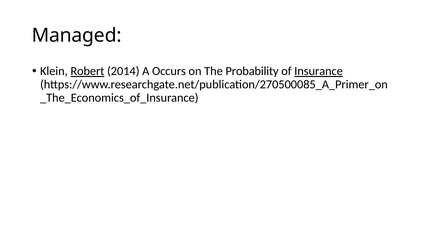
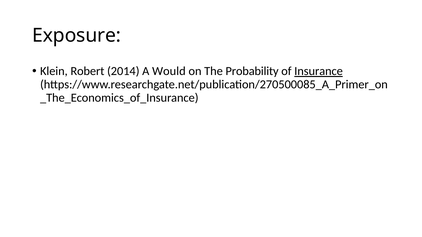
Managed: Managed -> Exposure (77, 35)
Robert underline: present -> none (87, 71)
Occurs: Occurs -> Would (169, 71)
